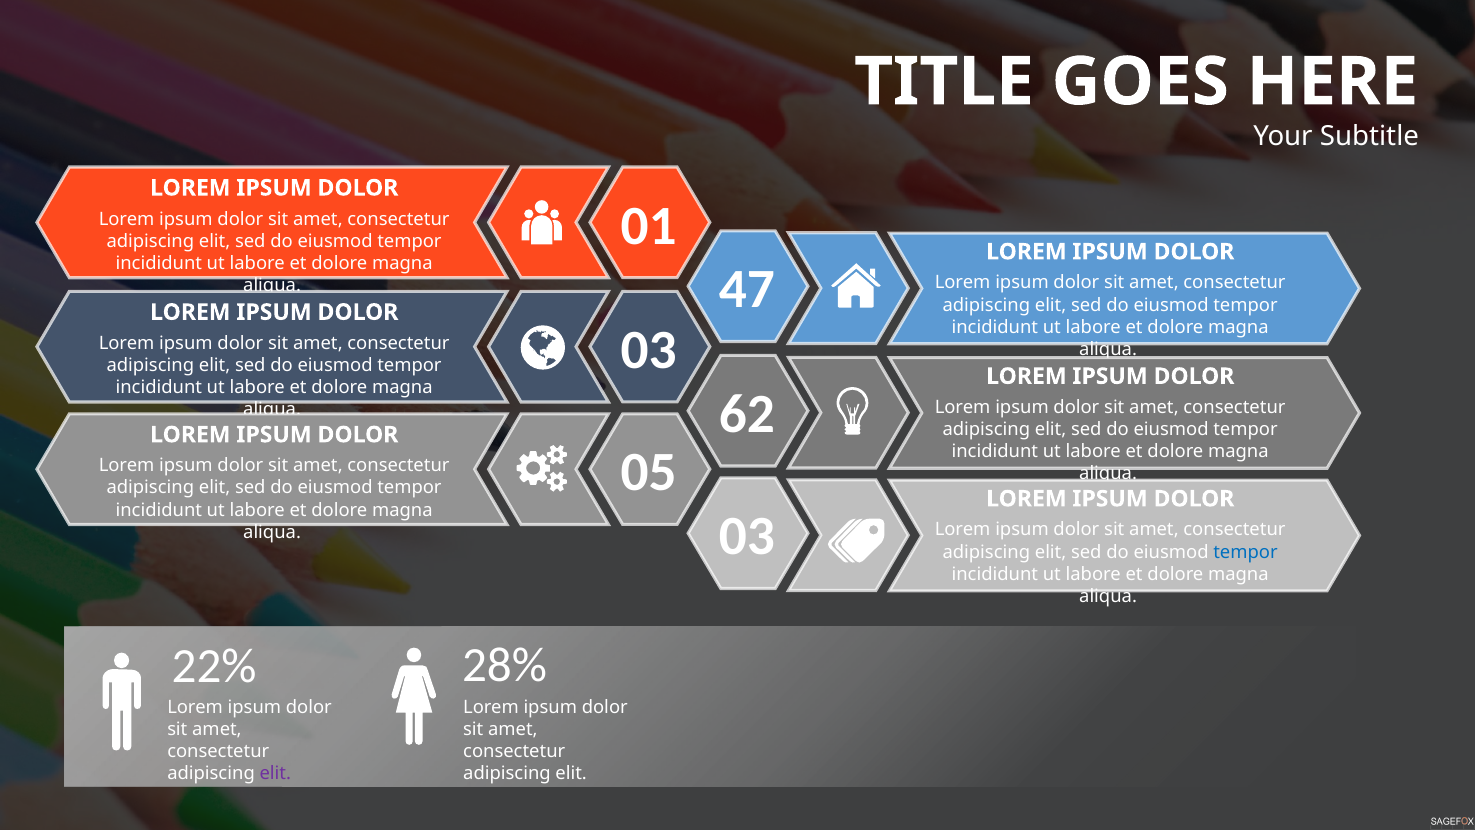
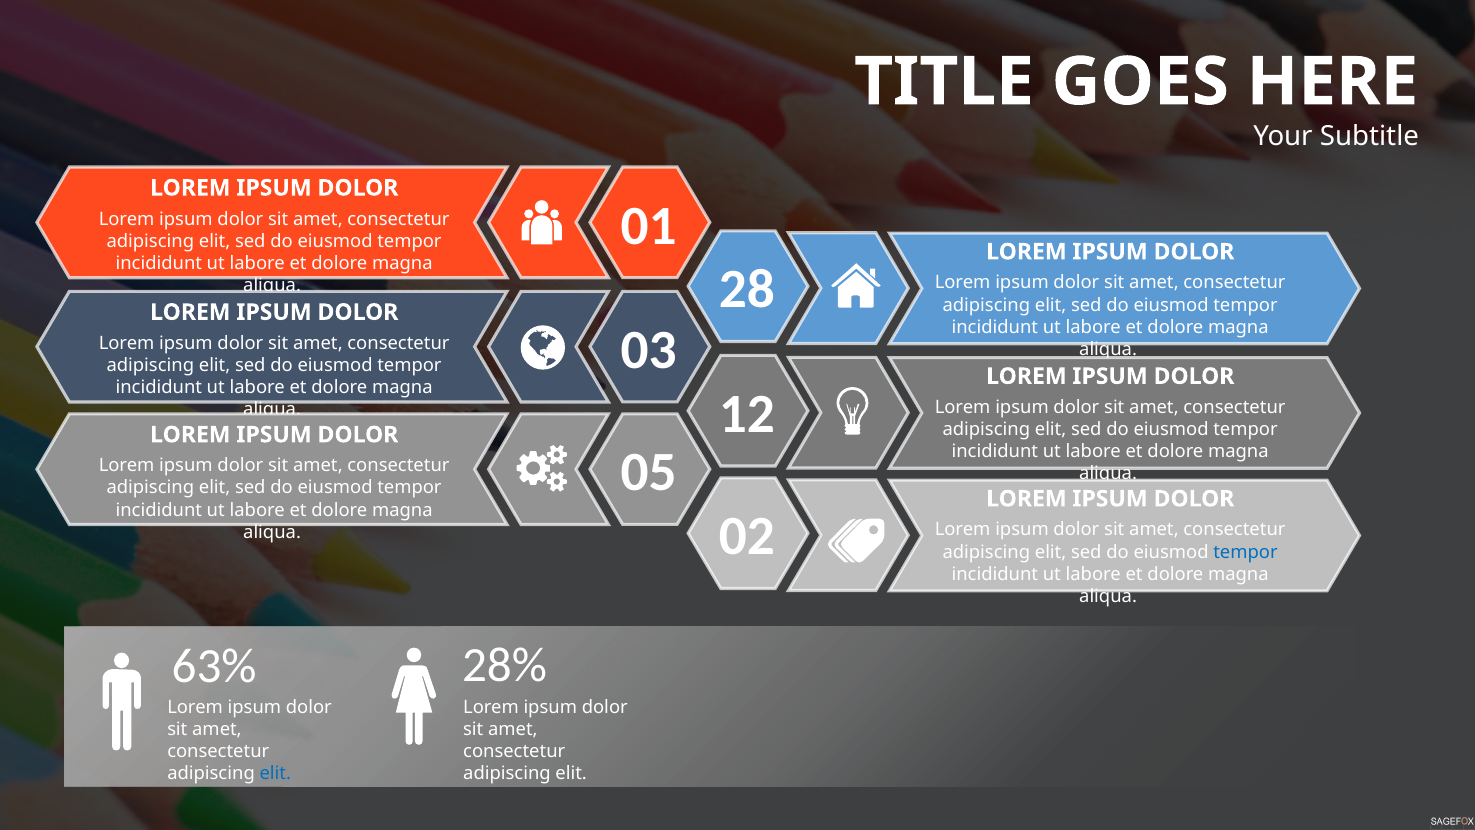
47: 47 -> 28 (747, 289)
62: 62 -> 12 (747, 414)
03: 03 -> 02 (747, 536)
22%: 22% -> 63% (214, 666)
elit colour: purple -> blue (275, 773)
